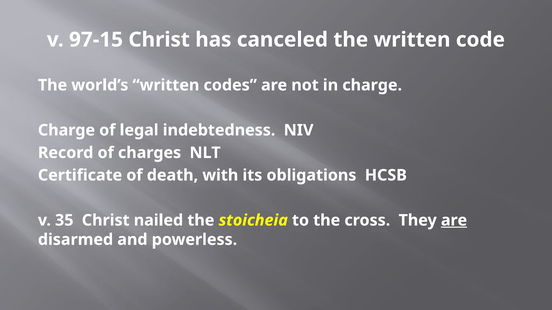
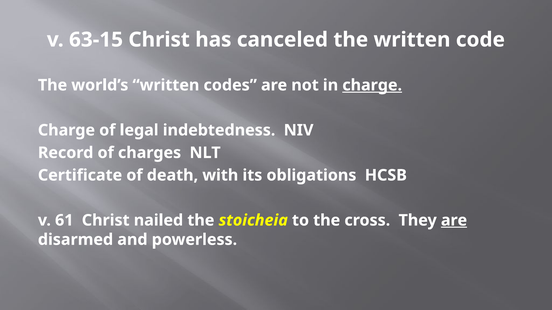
97-15: 97-15 -> 63-15 (96, 40)
charge underline: none -> present (372, 85)
35: 35 -> 61 (64, 221)
